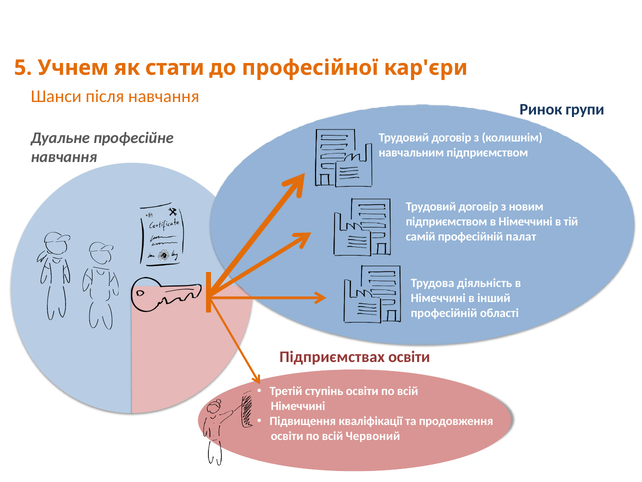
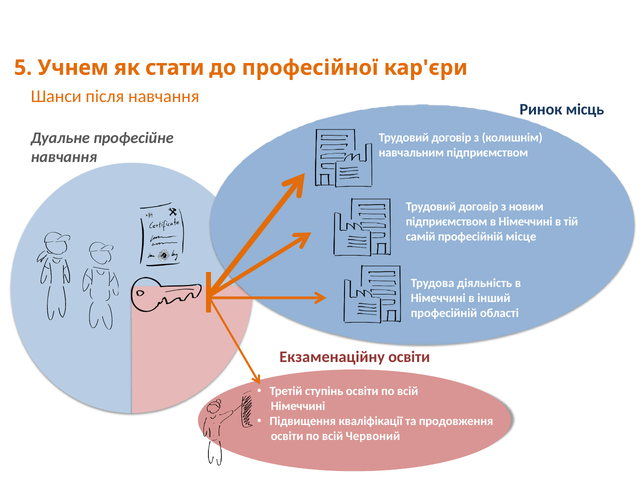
групи: групи -> місць (585, 110)
палат: палат -> місце (521, 236)
Підприємствах: Підприємствах -> Екзаменаційну (332, 357)
